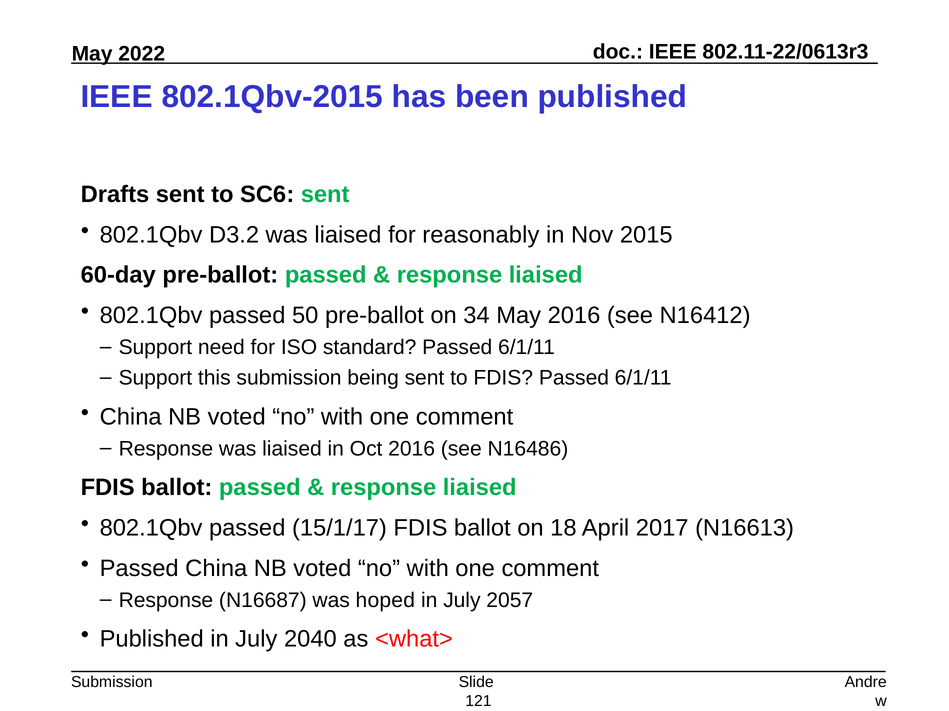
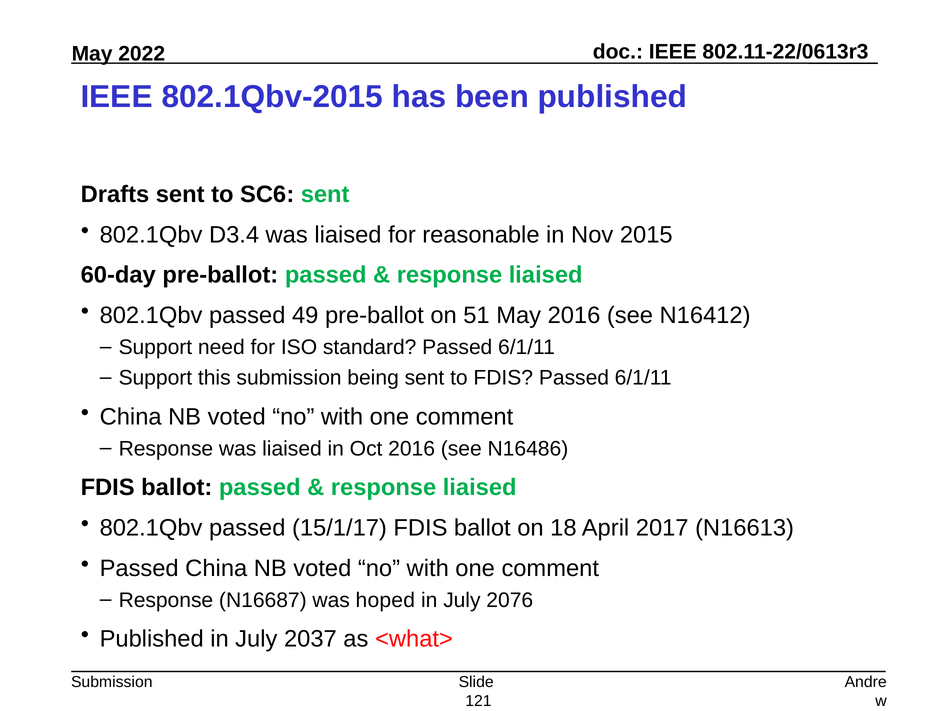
D3.2: D3.2 -> D3.4 (234, 235)
reasonably: reasonably -> reasonable (481, 235)
50: 50 -> 49 (305, 316)
34: 34 -> 51 (476, 316)
2057: 2057 -> 2076 (510, 601)
2040: 2040 -> 2037 (310, 640)
